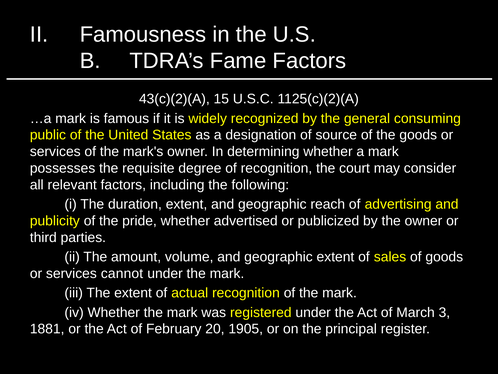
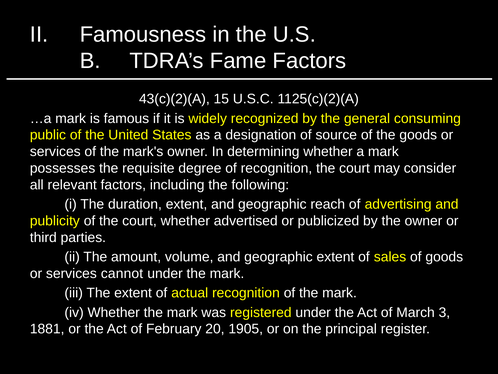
of the pride: pride -> court (140, 221)
